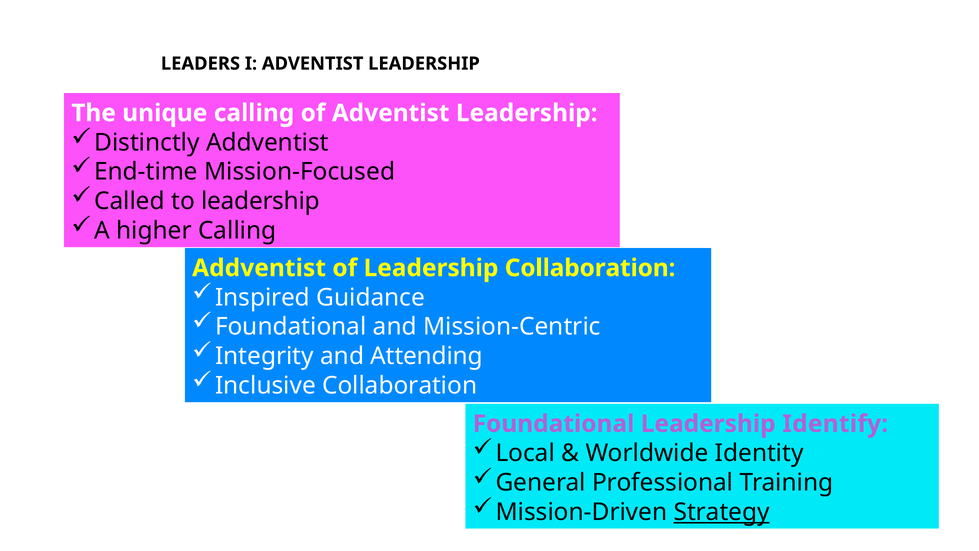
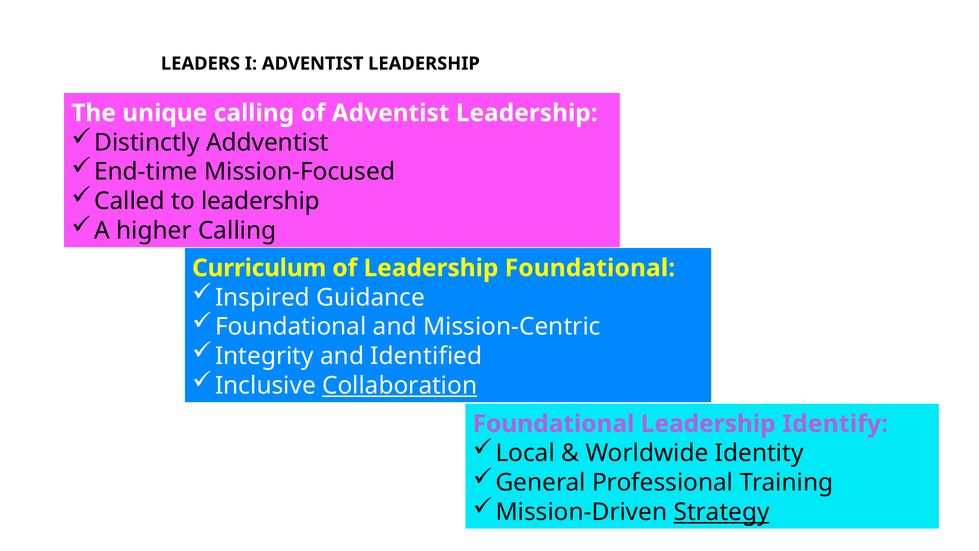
Addventist: Addventist -> Curriculum (259, 268)
Leadership Collaboration: Collaboration -> Foundational (590, 268)
Attending: Attending -> Identified (426, 356)
Collaboration underline: none -> present (400, 385)
